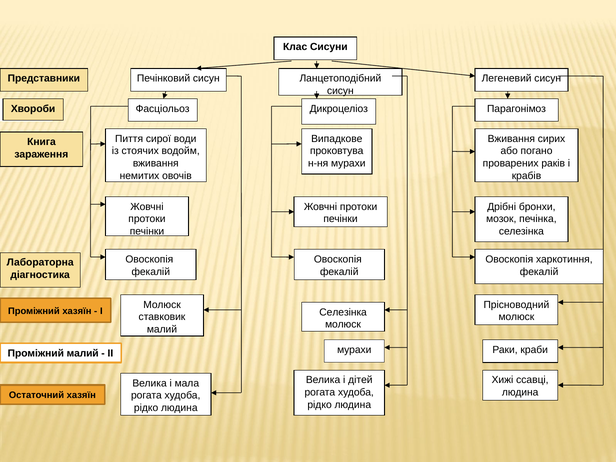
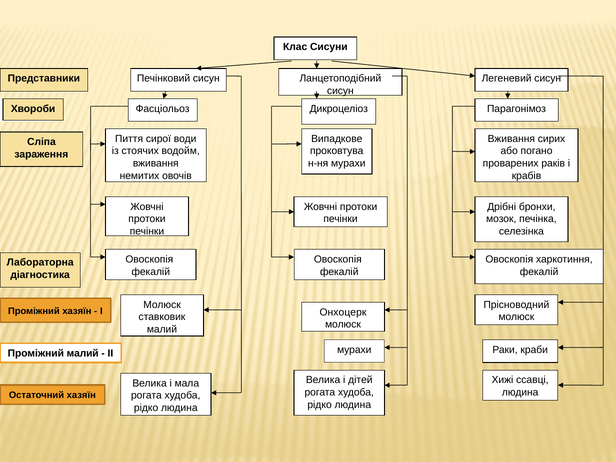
Книга: Книга -> Сліпа (41, 142)
Селезінка: Селезінка -> Онхоцерк (343, 312)
